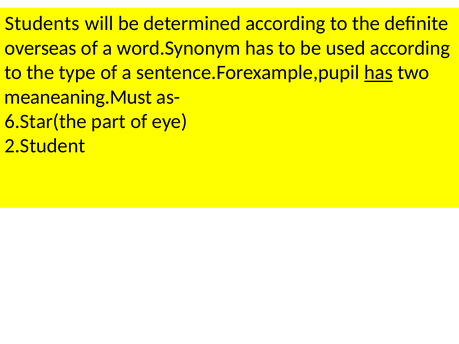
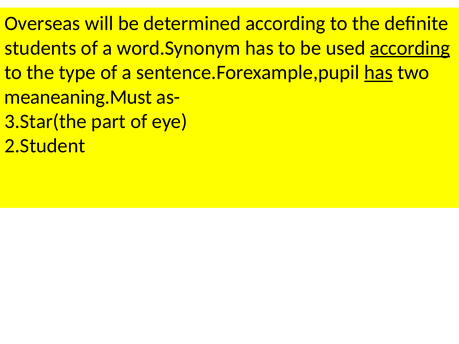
Students: Students -> Overseas (42, 24)
overseas: overseas -> students (40, 48)
according underline: none -> present (410, 48)
6.Star(the: 6.Star(the -> 3.Star(the (46, 121)
